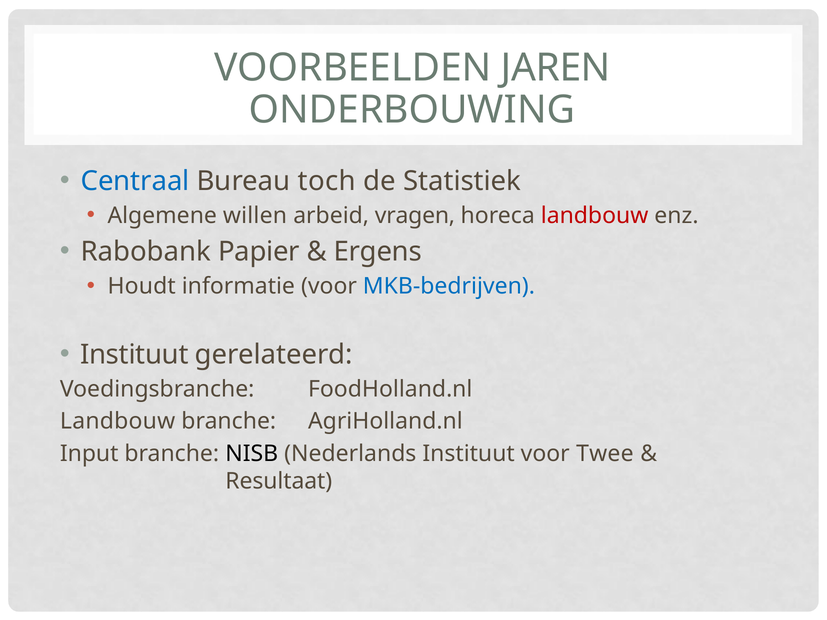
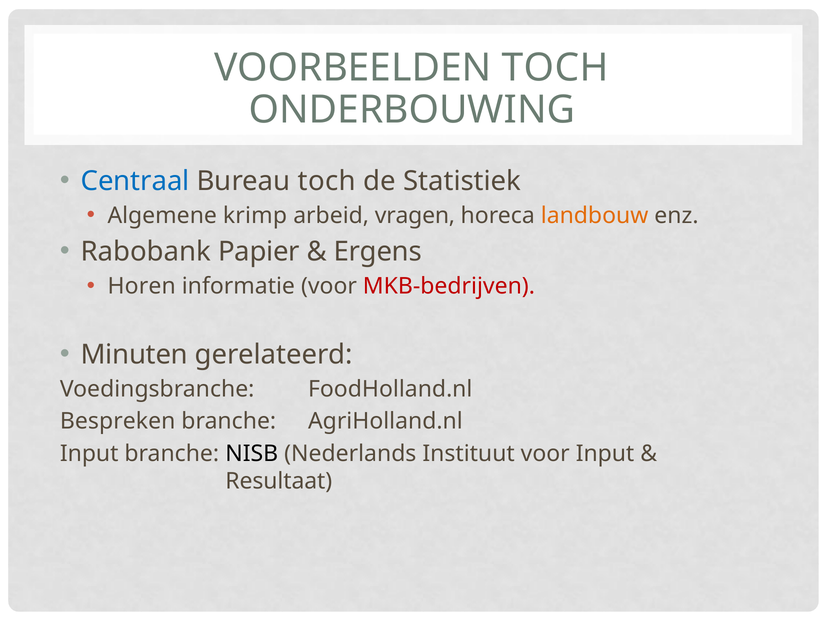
VOORBEELDEN JAREN: JAREN -> TOCH (555, 68)
willen: willen -> krimp (255, 216)
landbouw colour: red -> orange (595, 216)
Houdt: Houdt -> Horen (142, 286)
MKB-bedrijven colour: blue -> red (449, 286)
Instituut: Instituut -> Minuten (134, 355)
Landbouw: Landbouw -> Bespreken (118, 422)
voor Twee: Twee -> Input (605, 454)
